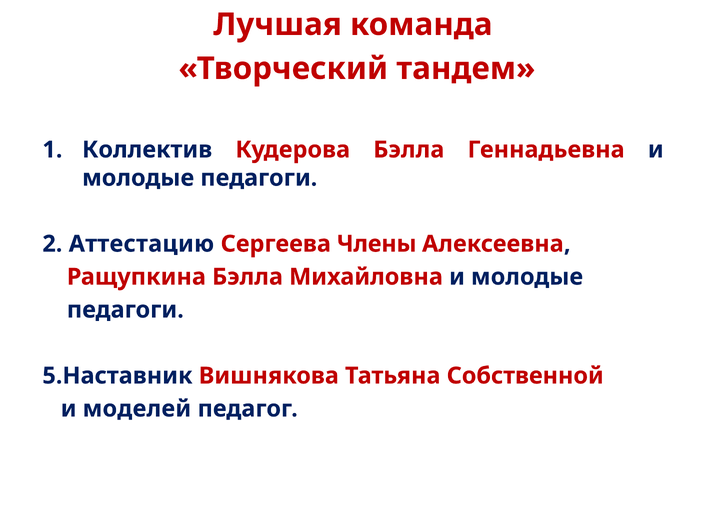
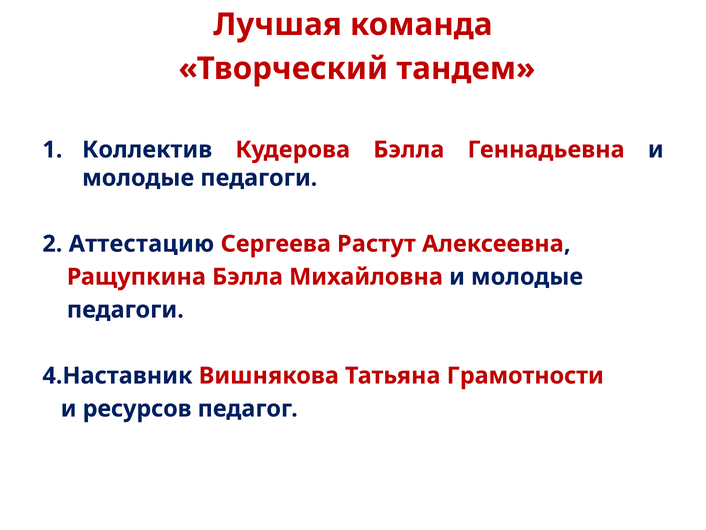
Члены: Члены -> Растут (376, 244)
5.Наставник: 5.Наставник -> 4.Наставник (117, 375)
Собственной: Собственной -> Грамотности (525, 375)
моделей: моделей -> ресурсов (137, 408)
